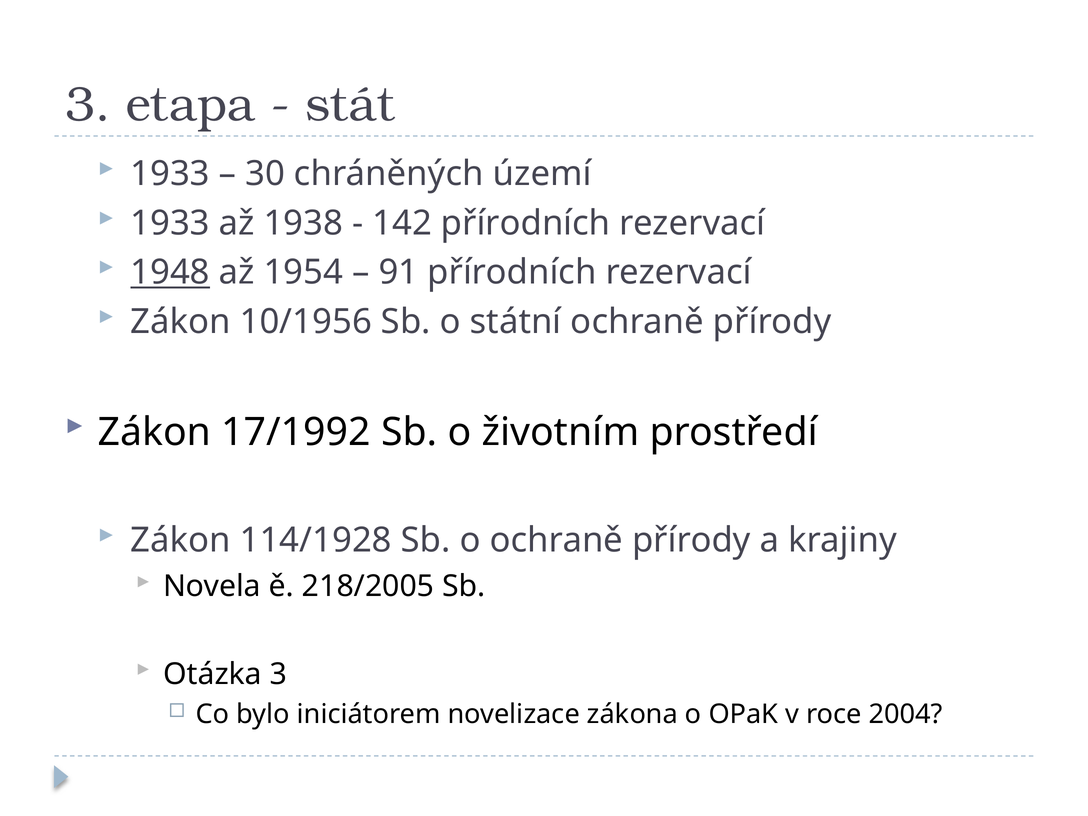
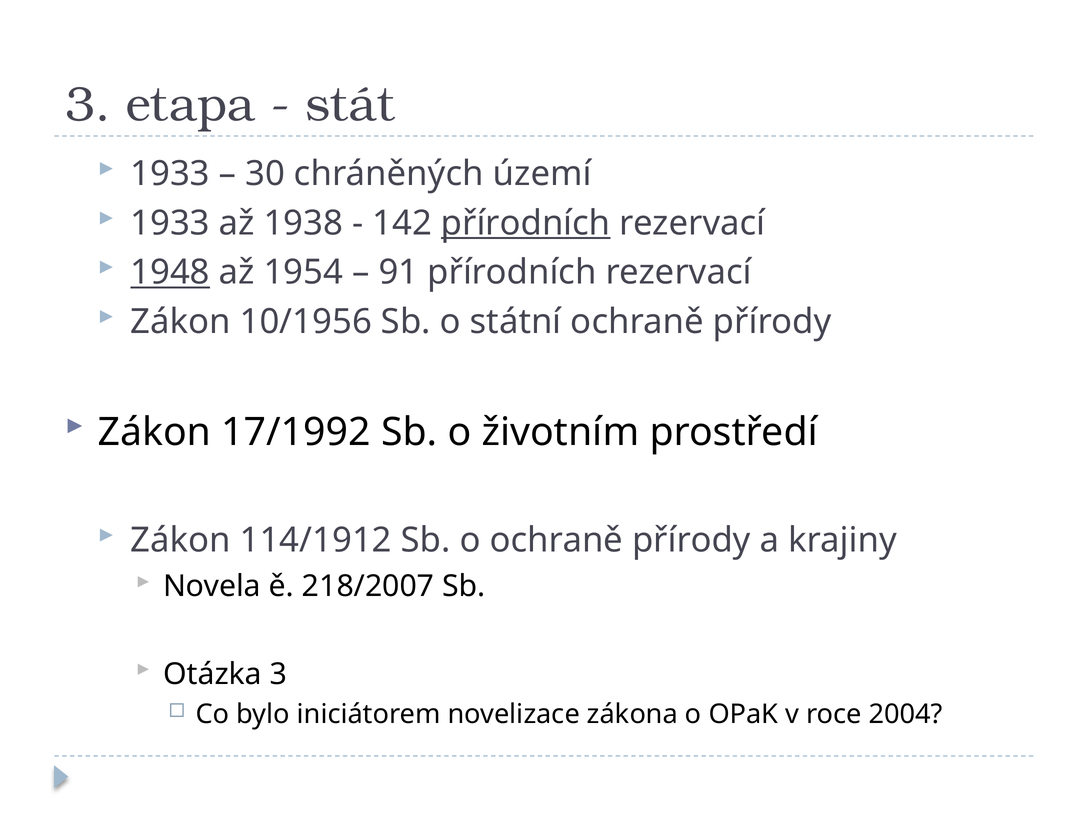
přírodních underline: none -> present (526, 223)
114/1928: 114/1928 -> 114/1912 (316, 540)
218/2005: 218/2005 -> 218/2007 (368, 586)
